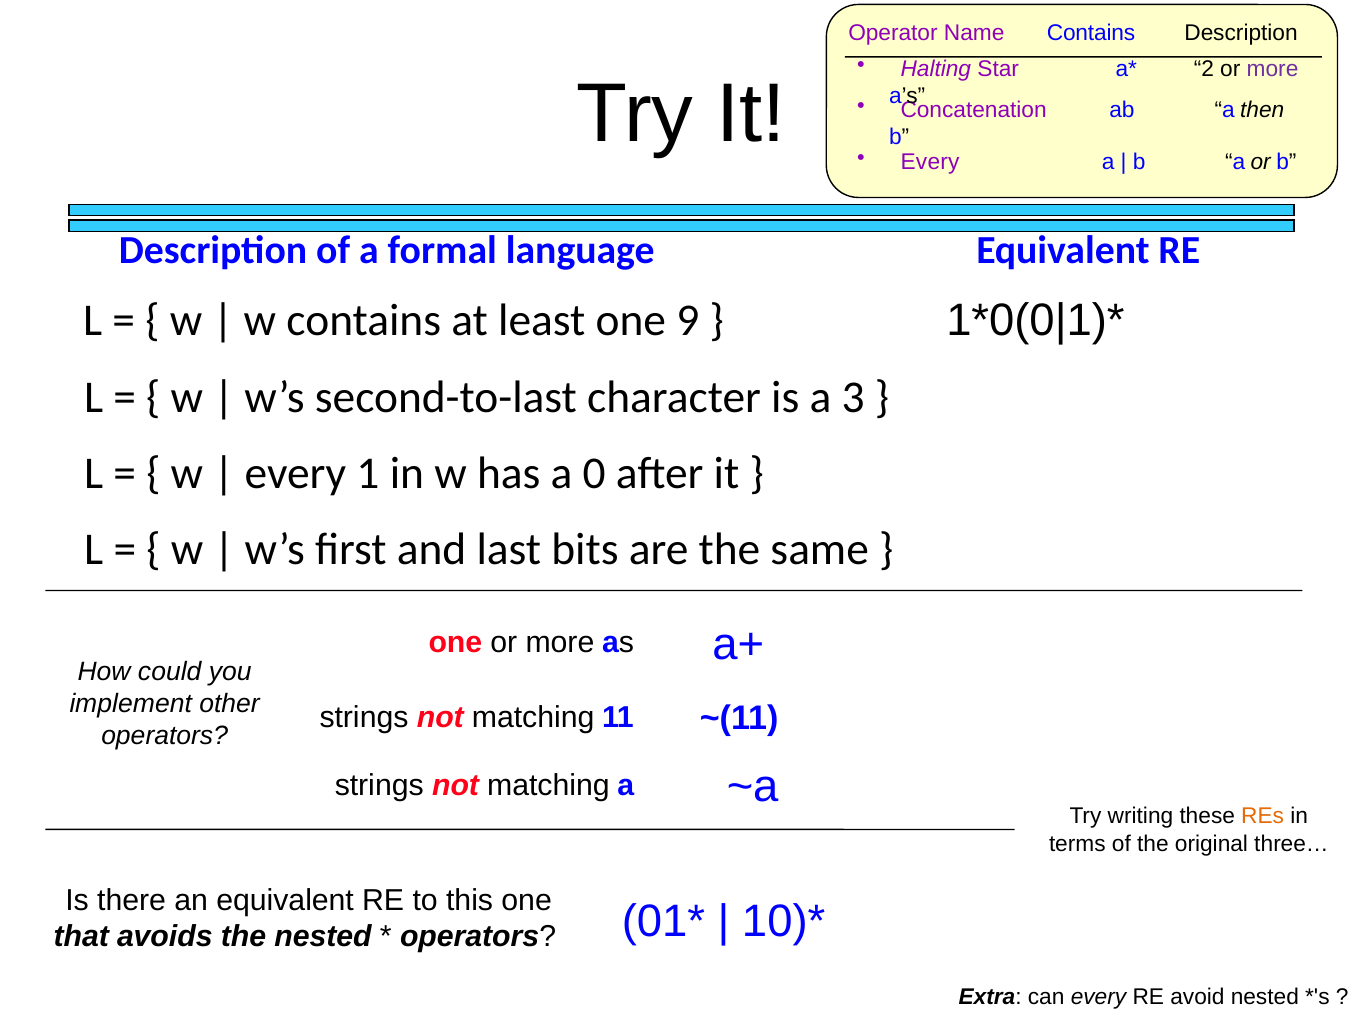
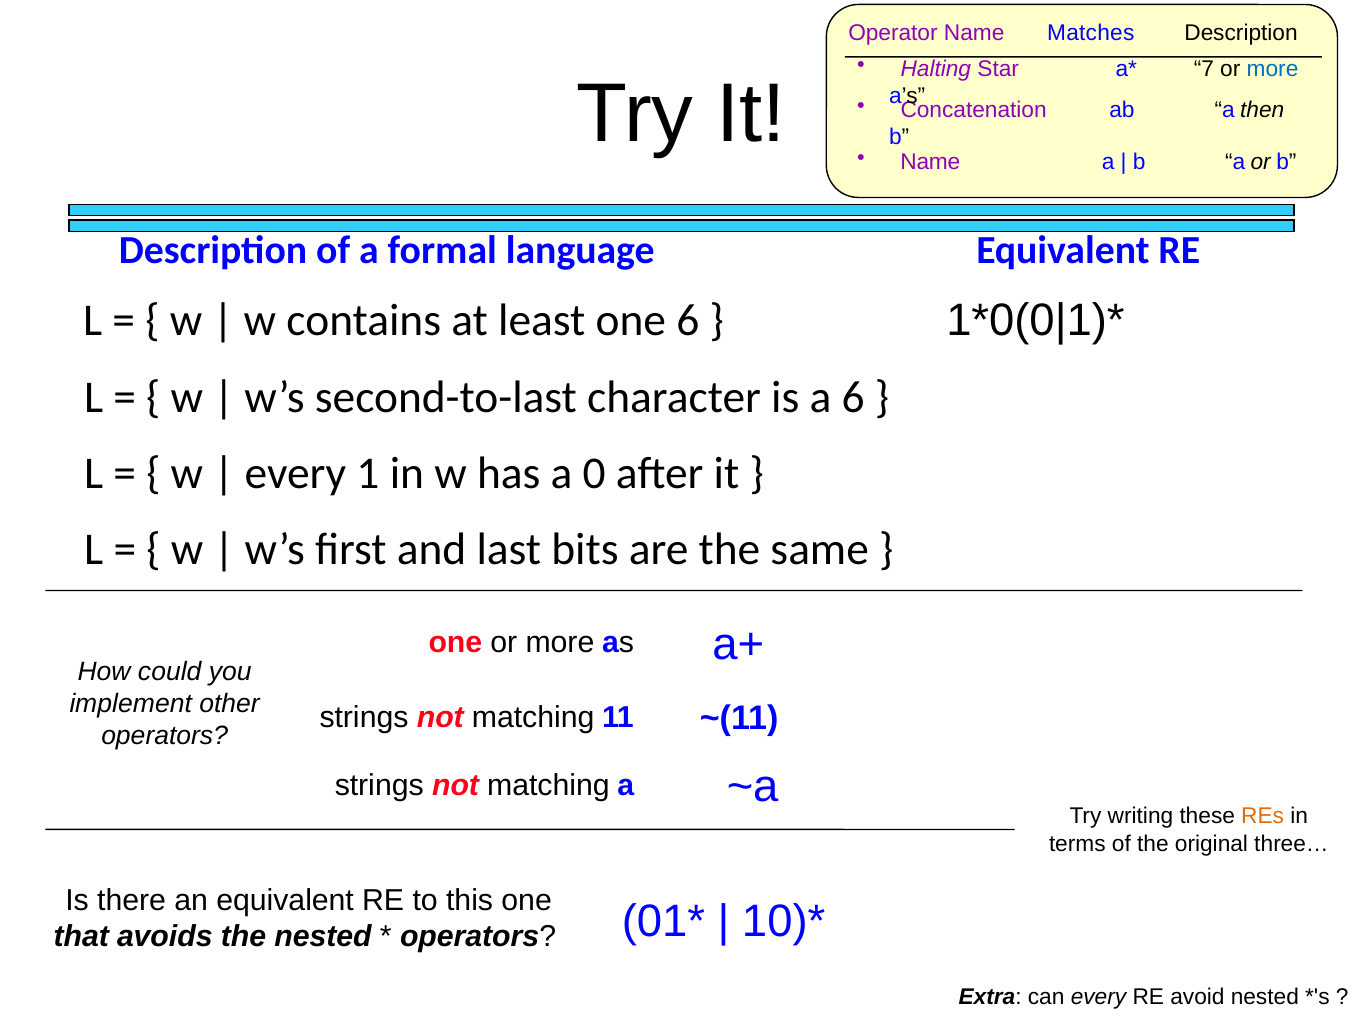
Name Contains: Contains -> Matches (1091, 34)
2: 2 -> 7 (1204, 69)
more colour: purple -> blue (1273, 69)
Every: Every -> Name (930, 162)
one 9: 9 -> 6 (688, 321)
a 3: 3 -> 6 (853, 397)
